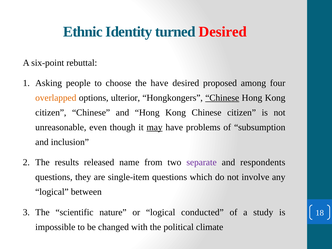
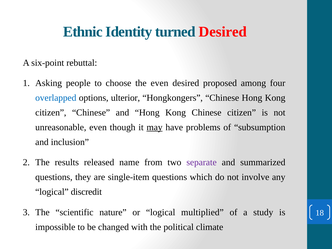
the have: have -> even (159, 83)
overlapped colour: orange -> blue (56, 98)
Chinese underline: present -> none (222, 98)
respondents: respondents -> summarized (263, 162)
between: between -> discredit (86, 192)
conducted: conducted -> multiplied (202, 212)
